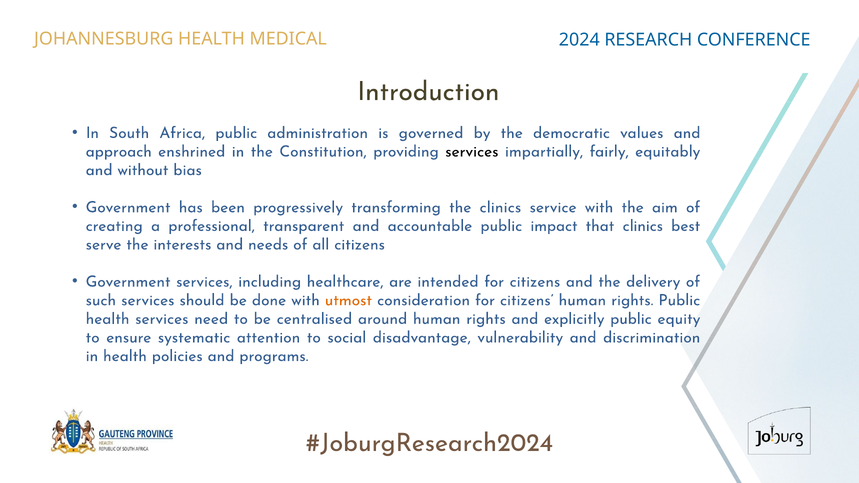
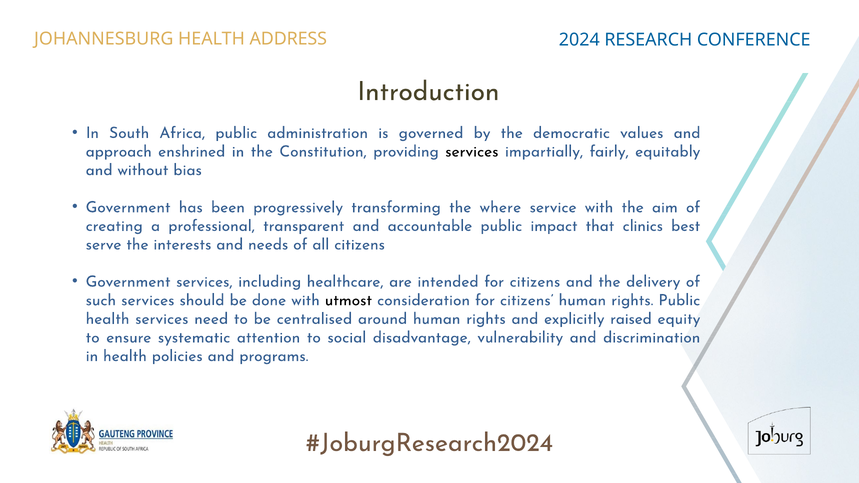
MEDICAL: MEDICAL -> ADDRESS (288, 39)
the clinics: clinics -> where (500, 207)
utmost colour: orange -> black (348, 300)
explicitly public: public -> raised (631, 319)
